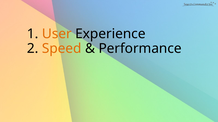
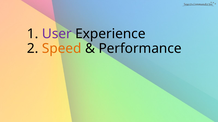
User colour: orange -> purple (57, 34)
